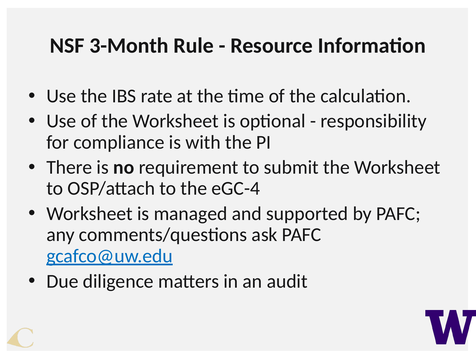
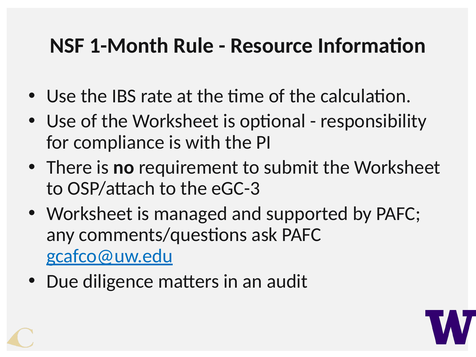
3-Month: 3-Month -> 1-Month (129, 46)
eGC-4: eGC-4 -> eGC-3 (236, 189)
